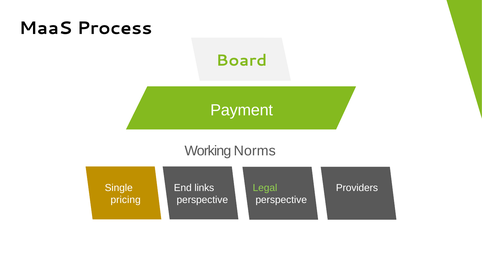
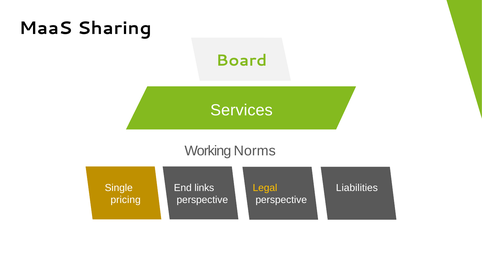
Process: Process -> Sharing (114, 28)
Payment: Payment -> Services (242, 110)
Legal colour: light green -> yellow (265, 188)
Providers: Providers -> Liabilities (357, 188)
